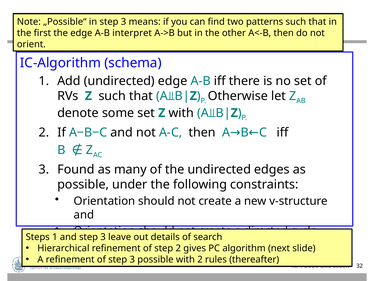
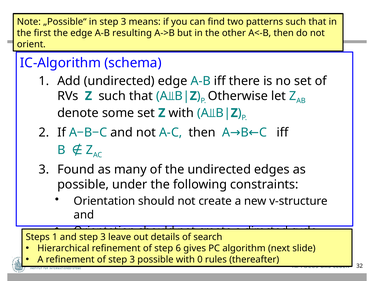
interpret: interpret -> resulting (132, 33)
step 2: 2 -> 6 (178, 248)
with 2: 2 -> 0 (200, 259)
